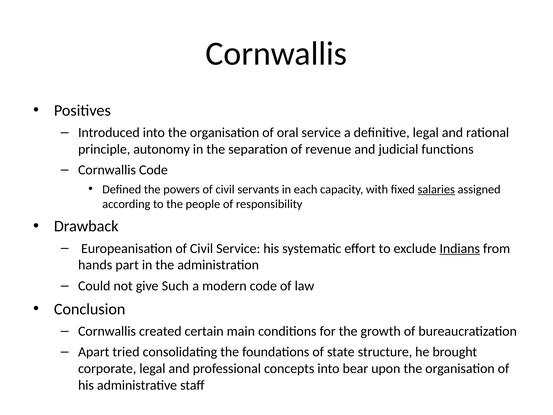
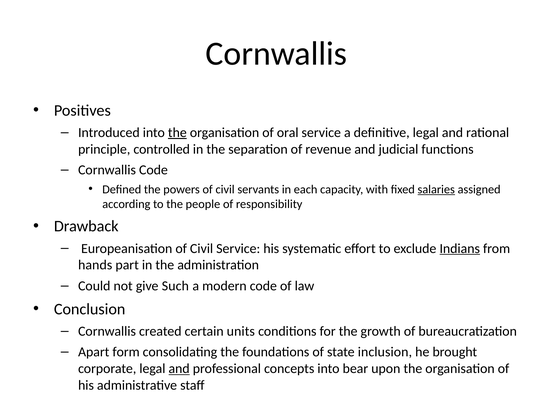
the underline: none -> present (177, 132)
autonomy: autonomy -> controlled (162, 149)
main: main -> units (241, 331)
tried: tried -> form (126, 352)
structure: structure -> inclusion (385, 352)
and underline: none -> present (179, 368)
